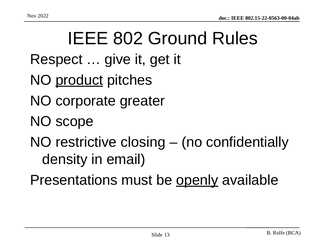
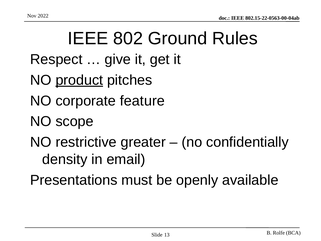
greater: greater -> feature (142, 101)
closing: closing -> greater (143, 142)
openly underline: present -> none (197, 180)
